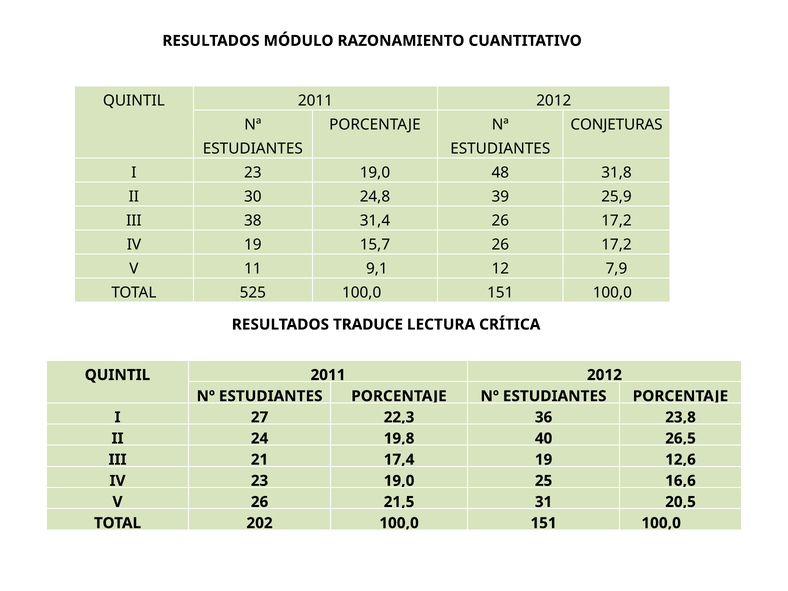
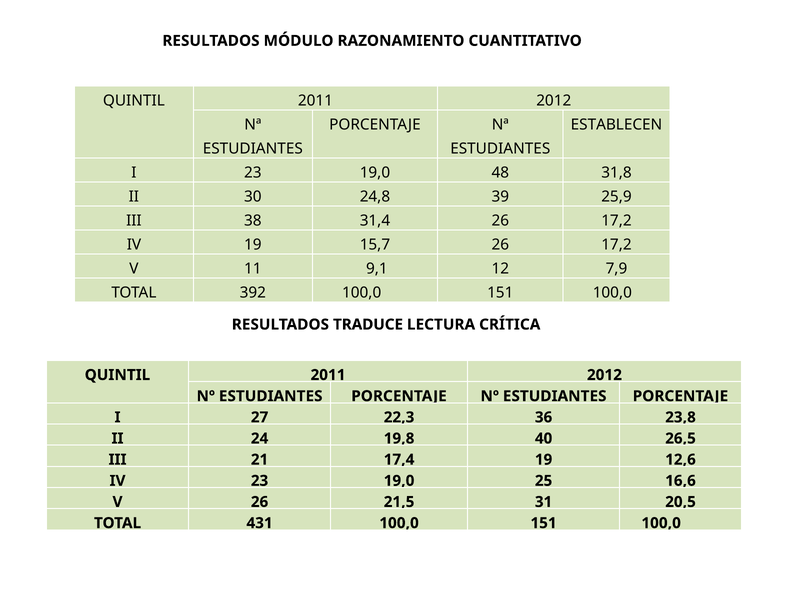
CONJETURAS: CONJETURAS -> ESTABLECEN (616, 125)
525: 525 -> 392 (253, 293)
202: 202 -> 431 (260, 523)
